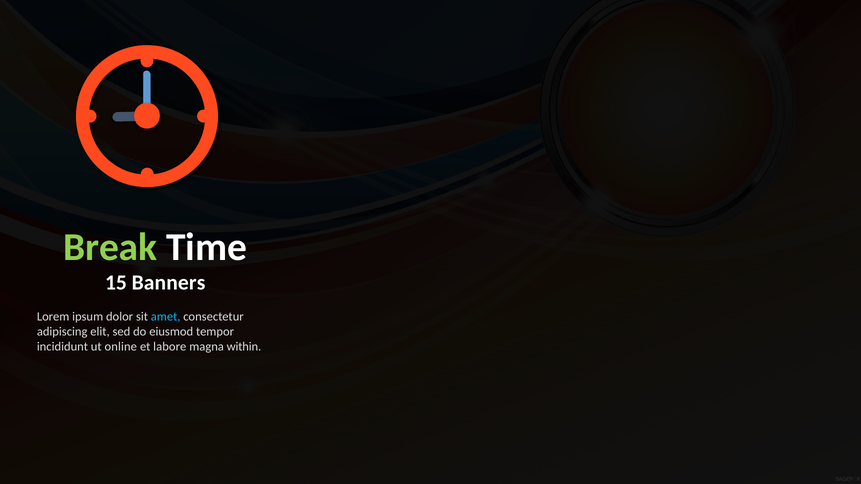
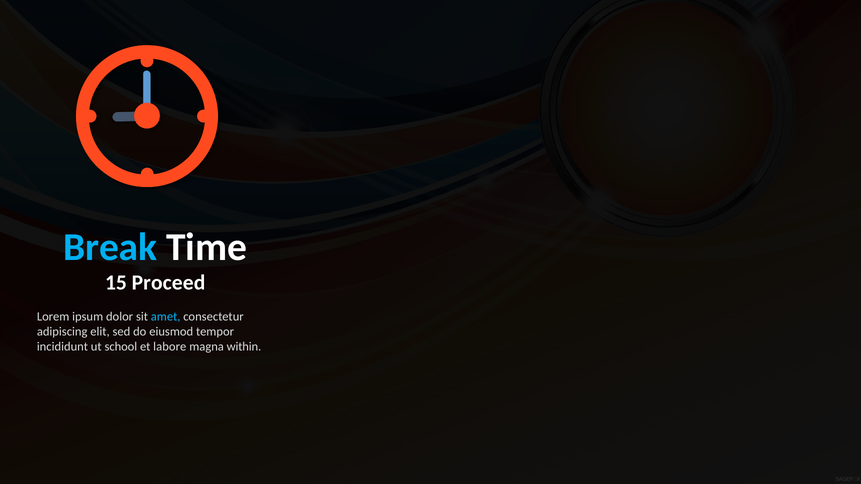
Break colour: light green -> light blue (110, 247)
Banners: Banners -> Proceed (168, 283)
online: online -> school (121, 347)
